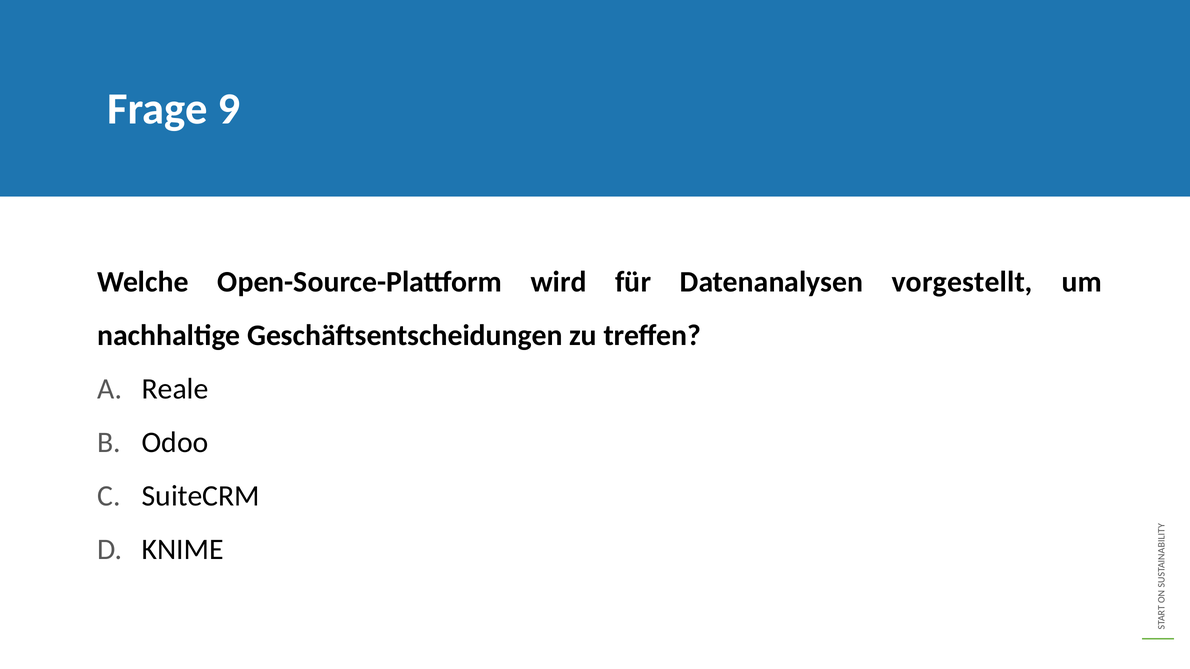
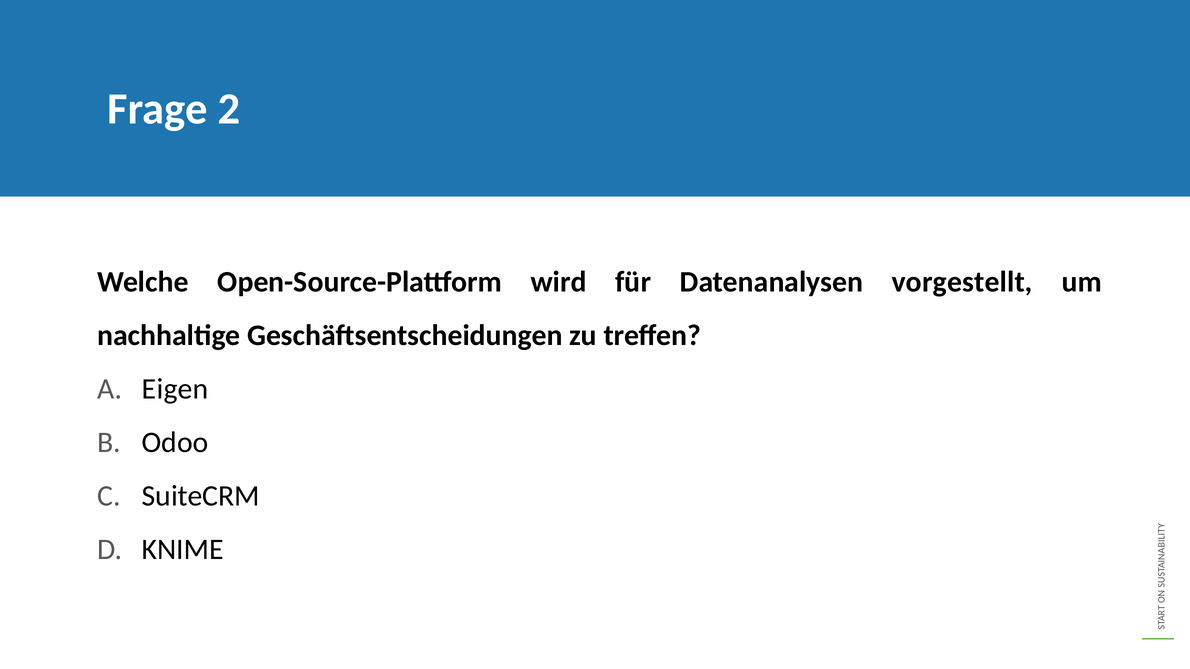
9: 9 -> 2 (229, 109)
Reale: Reale -> Eigen (175, 389)
